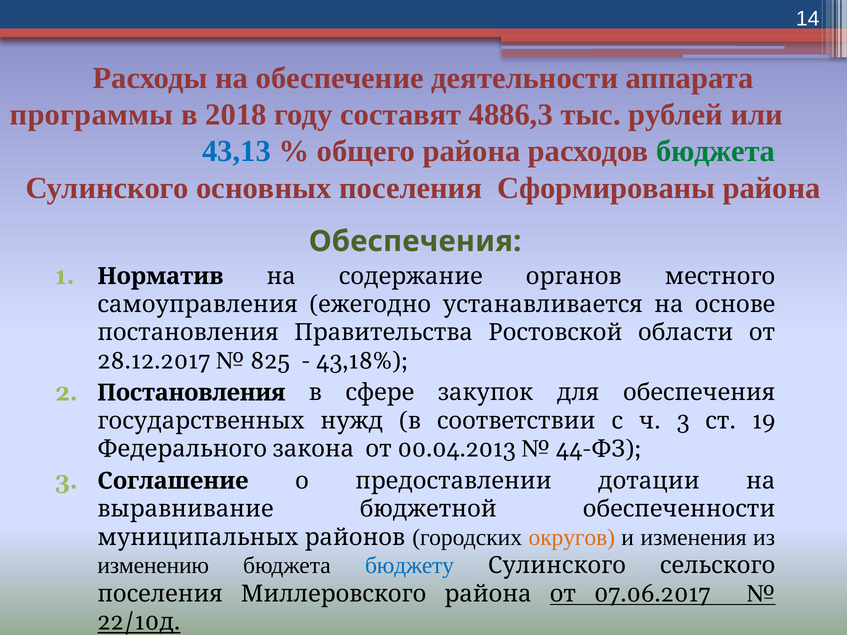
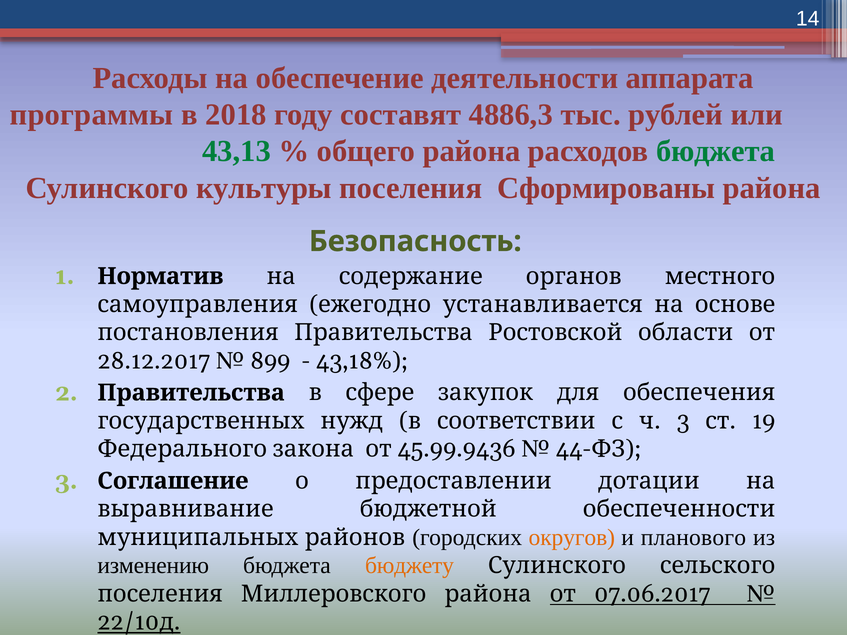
43,13 colour: blue -> green (237, 151)
основных: основных -> культуры (264, 188)
Обеспечения: Обеспечения -> Безопасность (415, 241)
825: 825 -> 899 (270, 361)
Постановления: Постановления -> Правительства (191, 393)
00.04.2013: 00.04.2013 -> 45.99.9436 (457, 449)
изменения: изменения -> планового (693, 538)
бюджету colour: blue -> orange (410, 566)
